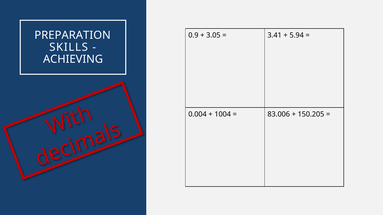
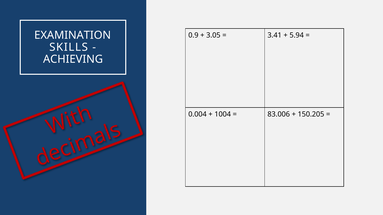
PREPARATION: PREPARATION -> EXAMINATION (73, 35)
